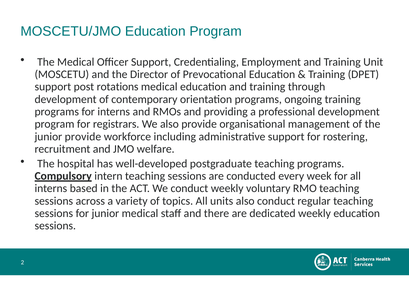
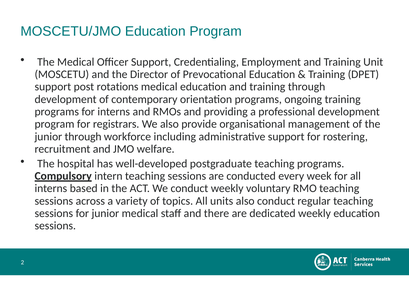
junior provide: provide -> through (83, 137)
